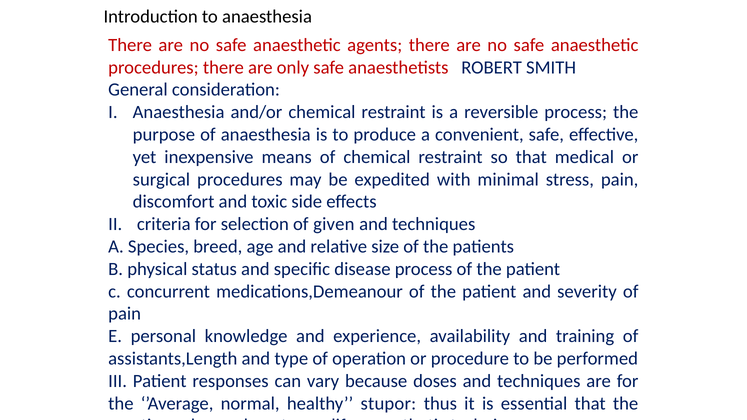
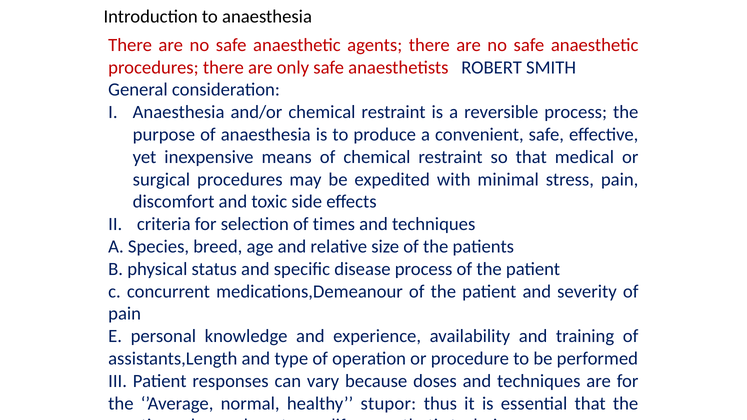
given: given -> times (334, 224)
